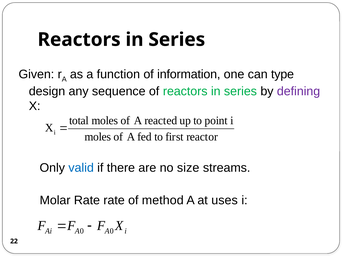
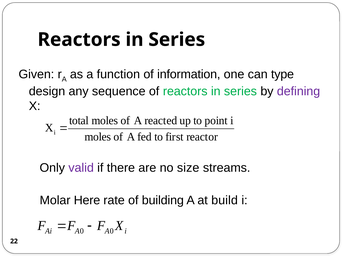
valid colour: blue -> purple (81, 167)
Molar Rate: Rate -> Here (87, 200)
method: method -> building (163, 200)
uses: uses -> build (225, 200)
